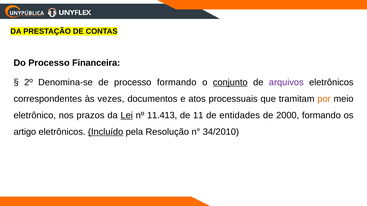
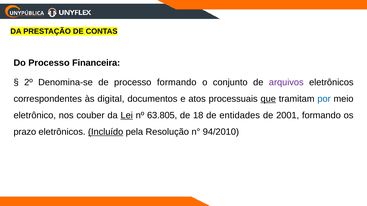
conjunto underline: present -> none (230, 83)
vezes: vezes -> digital (111, 99)
que underline: none -> present (268, 99)
por colour: orange -> blue (324, 99)
prazos: prazos -> couber (91, 116)
11.413: 11.413 -> 63.805 (162, 116)
11: 11 -> 18 (198, 116)
2000: 2000 -> 2001 (288, 116)
artigo: artigo -> prazo (25, 132)
34/2010: 34/2010 -> 94/2010 (221, 132)
